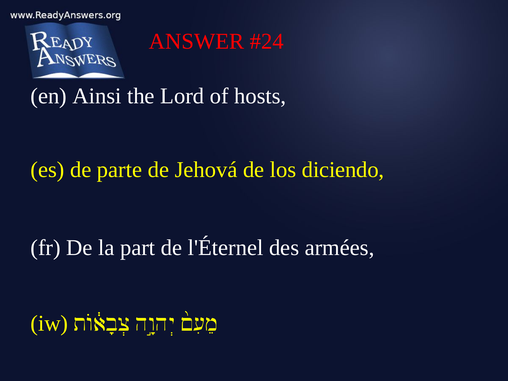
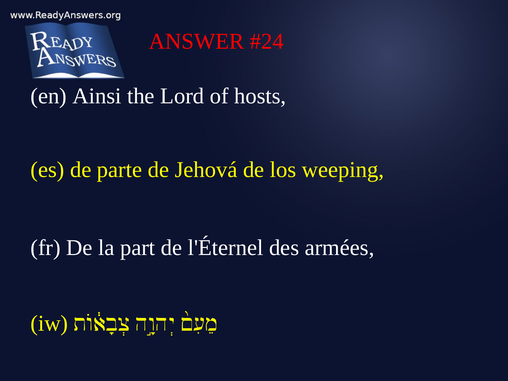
diciendo: diciendo -> weeping (343, 170)
